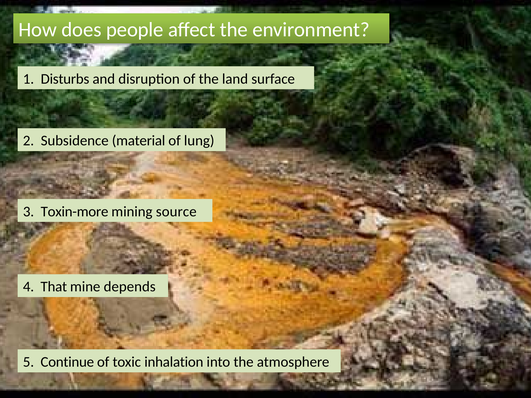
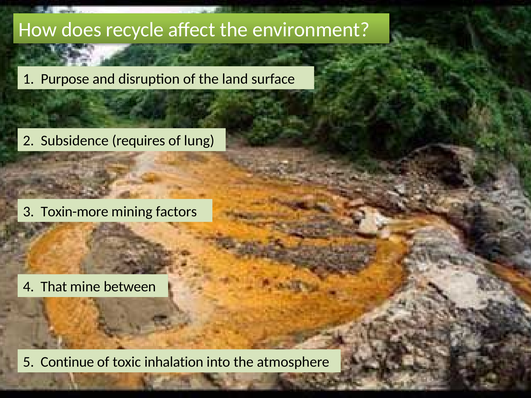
people: people -> recycle (135, 30)
Disturbs: Disturbs -> Purpose (65, 79)
material: material -> requires (139, 141)
source: source -> factors (176, 212)
depends: depends -> between (130, 287)
